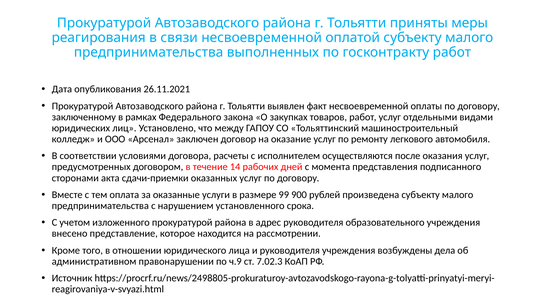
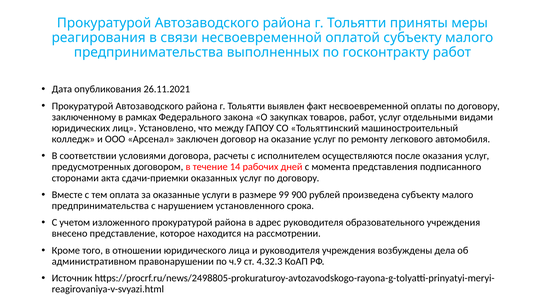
7.02.3: 7.02.3 -> 4.32.3 (270, 261)
